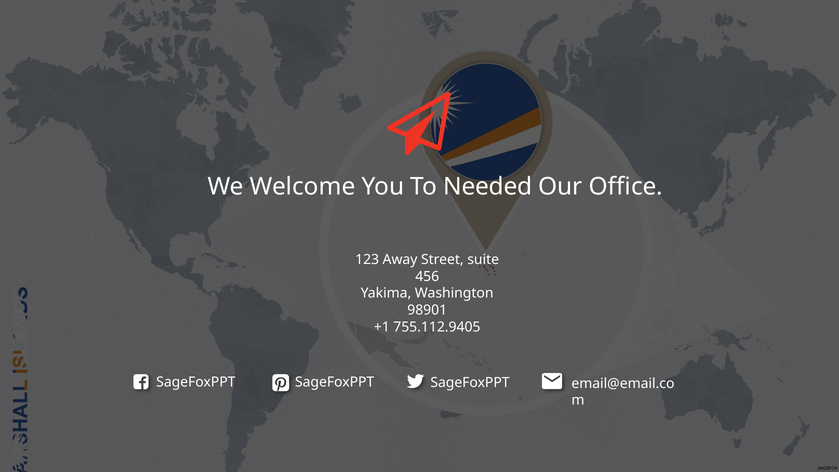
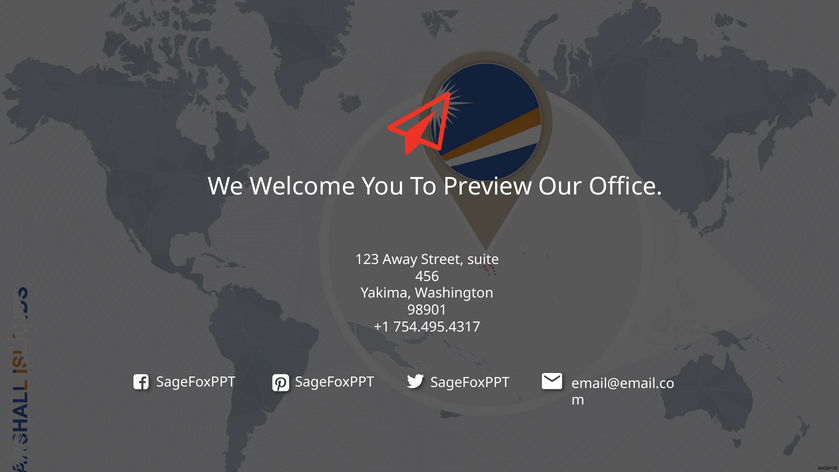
Needed: Needed -> Preview (488, 186)
755.112.9405: 755.112.9405 -> 754.495.4317 (437, 327)
